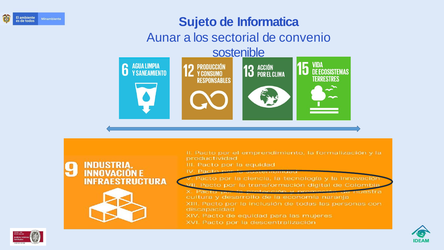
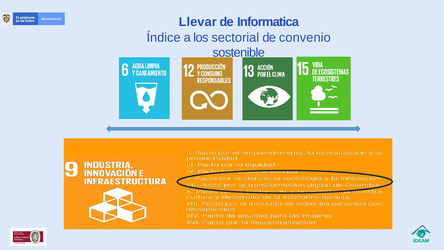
Sujeto: Sujeto -> Llevar (198, 22)
Aunar: Aunar -> Índice (164, 37)
